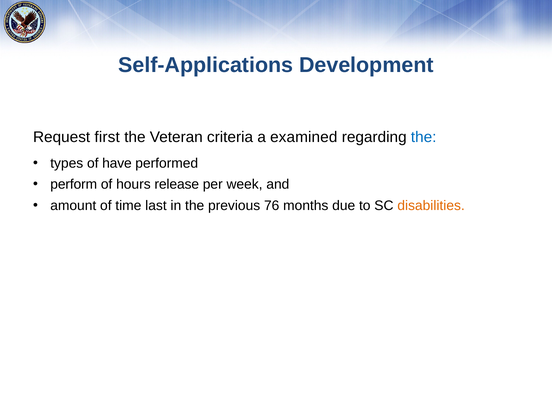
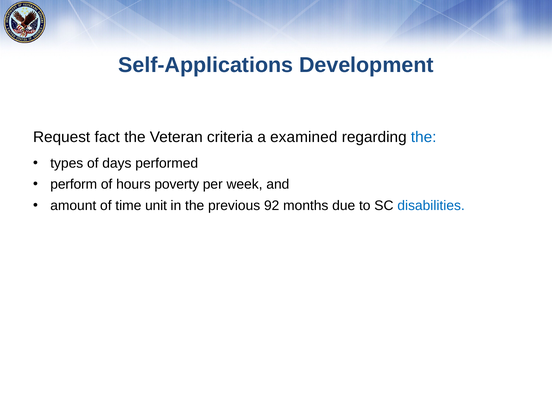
first: first -> fact (107, 137)
have: have -> days (117, 163)
release: release -> poverty (177, 184)
last: last -> unit (156, 206)
76: 76 -> 92 (272, 206)
disabilities colour: orange -> blue (431, 206)
